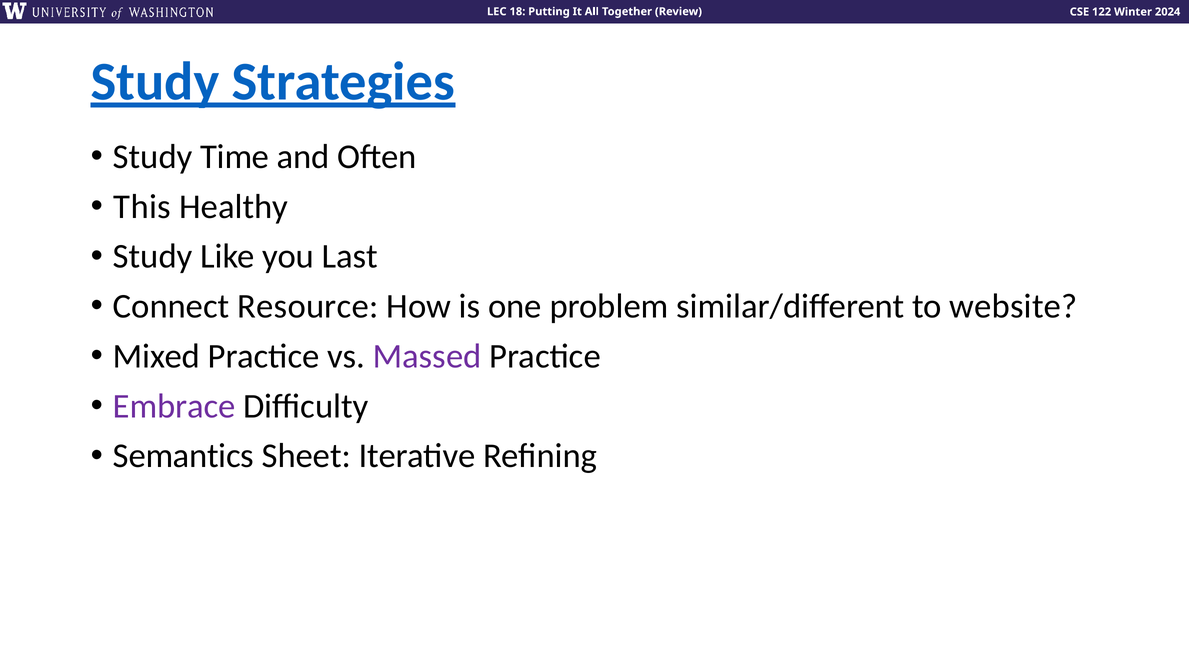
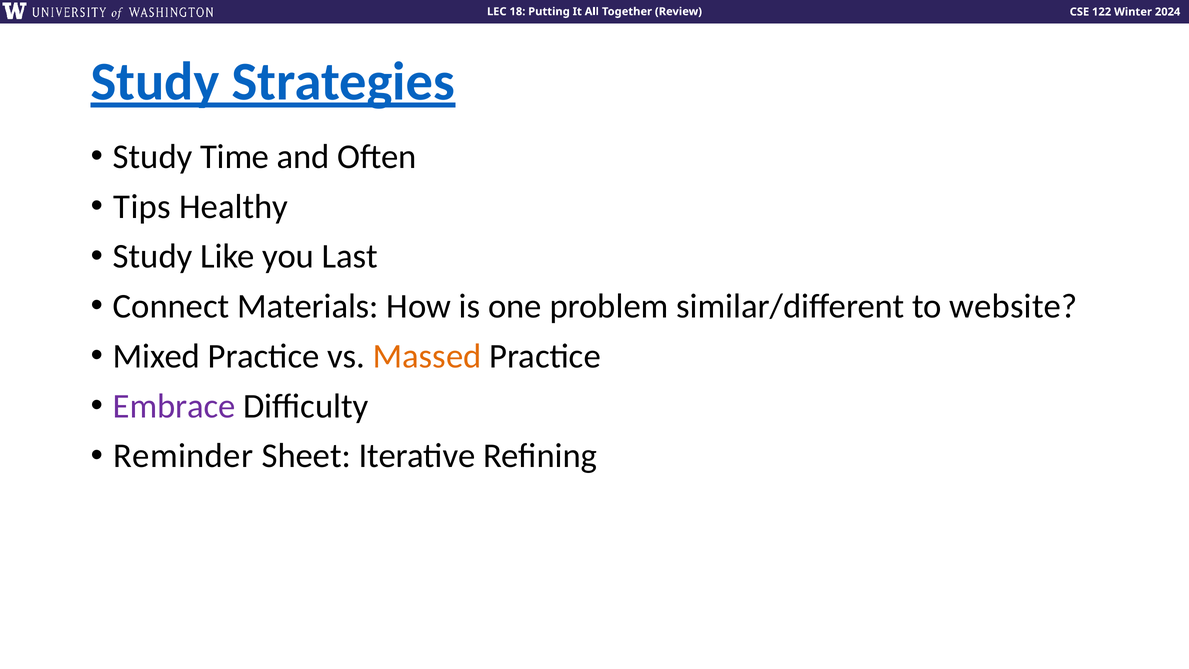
This: This -> Tips (142, 207)
Resource: Resource -> Materials (308, 306)
Massed colour: purple -> orange (427, 356)
Semantics: Semantics -> Reminder (183, 456)
